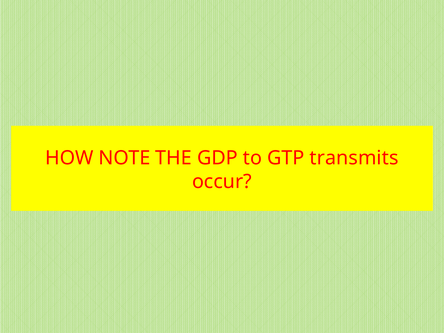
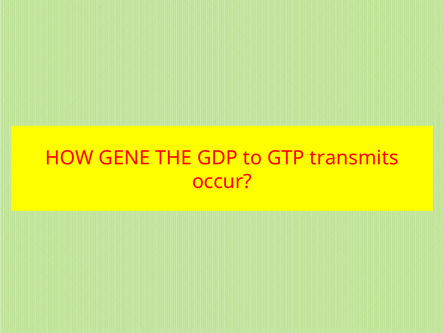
NOTE: NOTE -> GENE (124, 158)
